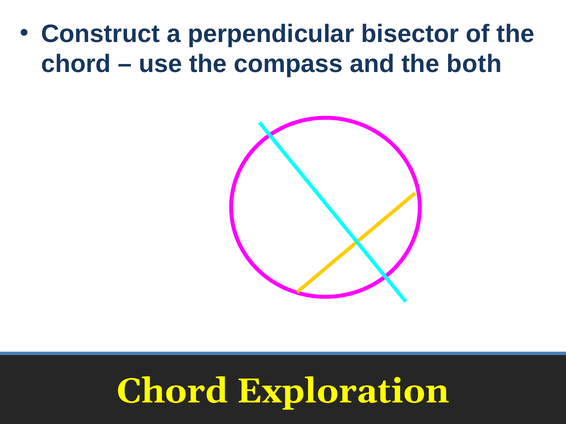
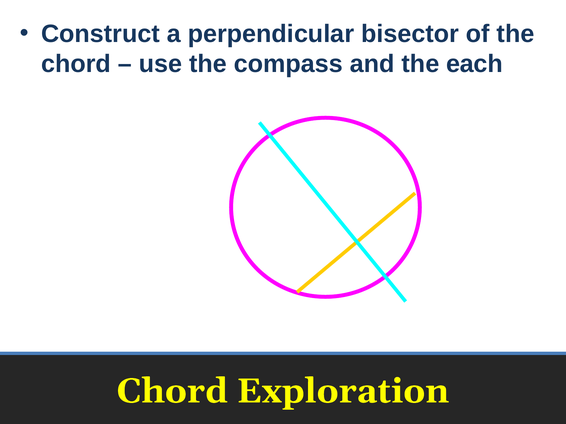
both: both -> each (474, 64)
